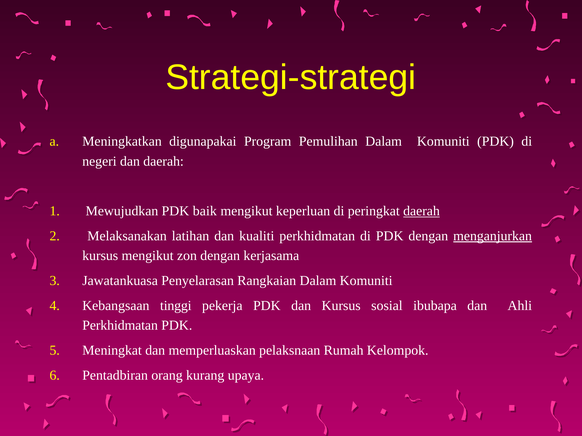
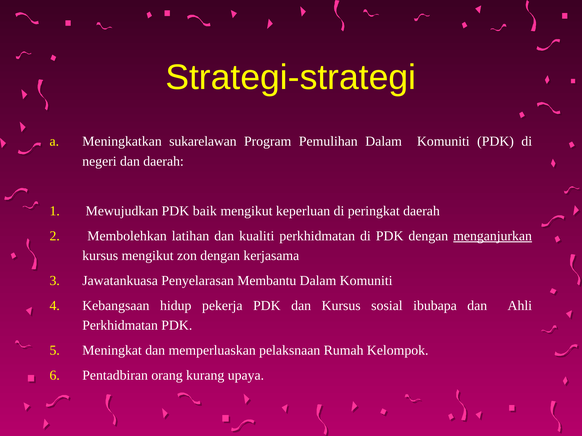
digunapakai: digunapakai -> sukarelawan (203, 142)
daerah underline: present -> none (421, 211)
Melaksanakan: Melaksanakan -> Membolehkan (127, 236)
Rangkaian: Rangkaian -> Membantu (267, 281)
tinggi: tinggi -> hidup (176, 306)
